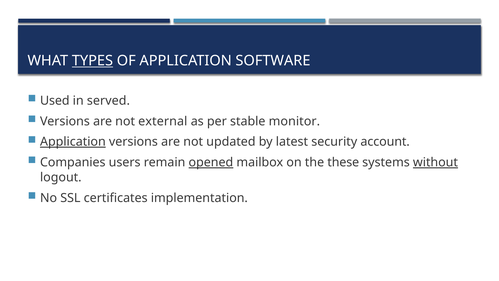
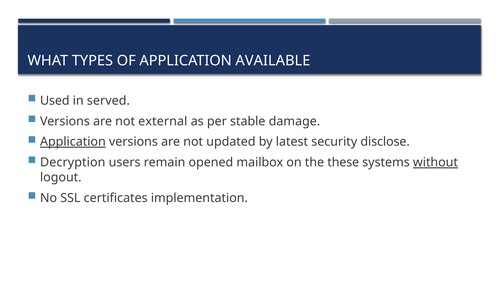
TYPES underline: present -> none (92, 61)
SOFTWARE: SOFTWARE -> AVAILABLE (273, 61)
monitor: monitor -> damage (294, 121)
account: account -> disclose (385, 142)
Companies: Companies -> Decryption (73, 162)
opened underline: present -> none (211, 162)
